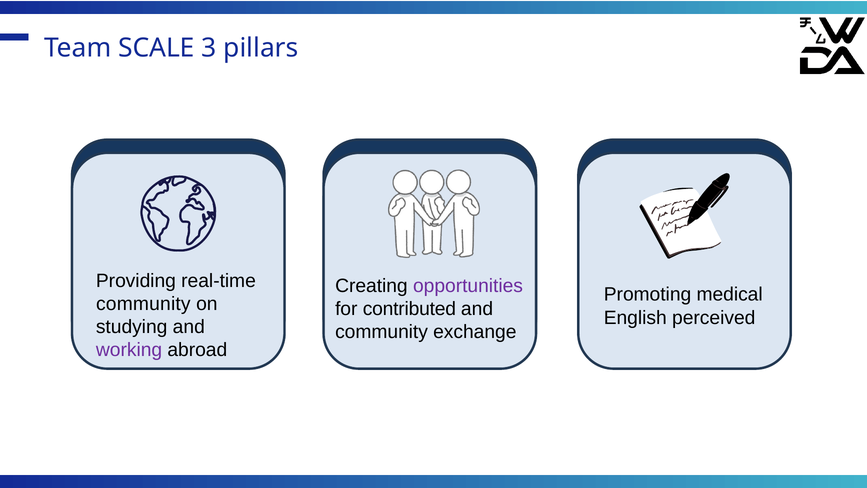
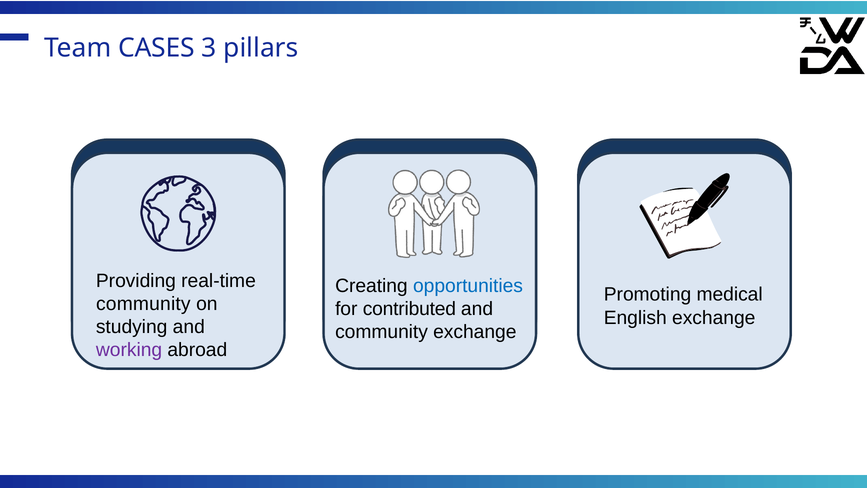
SCALE: SCALE -> CASES (157, 48)
opportunities colour: purple -> blue (468, 286)
English perceived: perceived -> exchange (714, 317)
